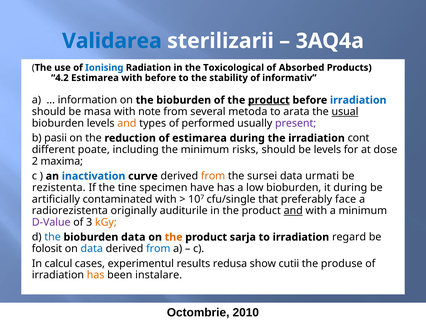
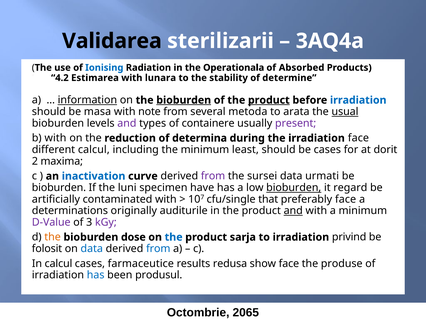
Validarea colour: blue -> black (112, 41)
Toxicological: Toxicological -> Operationala (234, 68)
with before: before -> lunara (160, 78)
informativ: informativ -> determine (289, 78)
information underline: none -> present (87, 100)
bioburden underline: none -> present (184, 100)
and colour: orange -> purple (127, 123)
performed: performed -> containere (208, 123)
b pasii: pasii -> with (55, 138)
of estimarea: estimarea -> determina (200, 138)
irradiation cont: cont -> face (358, 138)
different poate: poate -> calcul (94, 149)
risks: risks -> least (245, 149)
be levels: levels -> cases (327, 149)
dose: dose -> dorit (385, 149)
from colour: orange -> purple (213, 176)
rezistenta: rezistenta -> bioburden (59, 187)
tine: tine -> luni (127, 187)
bioburden underline: none -> present (294, 187)
it during: during -> regard (350, 187)
radiorezistenta: radiorezistenta -> determinations (70, 210)
kGy colour: orange -> purple (106, 222)
the colour: blue -> orange (53, 237)
bioburden data: data -> dose (133, 237)
the colour: orange -> blue (174, 237)
regard: regard -> privind (349, 237)
experimentul: experimentul -> farmaceutice (141, 263)
show cutii: cutii -> face (289, 263)
has colour: orange -> blue (96, 275)
instalare: instalare -> produsul (159, 275)
2010: 2010 -> 2065 (246, 312)
